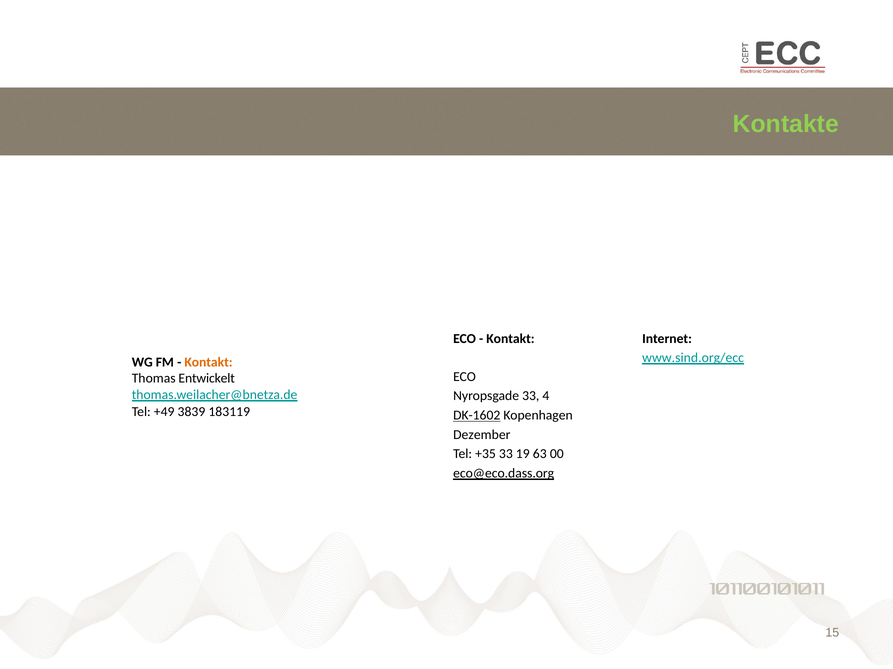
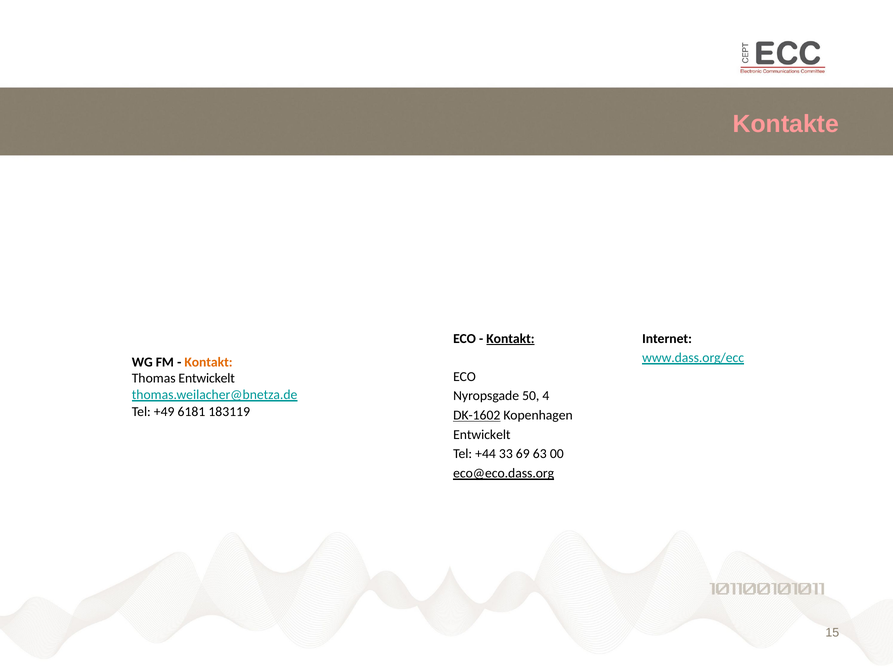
Kontakte colour: light green -> pink (786, 124)
Kontakt underline: none -> present (510, 339)
www.sind.org/ecc: www.sind.org/ecc -> www.dass.org/ecc (693, 358)
Nyropsgade 33: 33 -> 50 (531, 396)
3839: 3839 -> 6181 (191, 412)
Dezember: Dezember -> Entwickelt (482, 435)
+35: +35 -> +44 (486, 454)
19: 19 -> 69 (523, 454)
